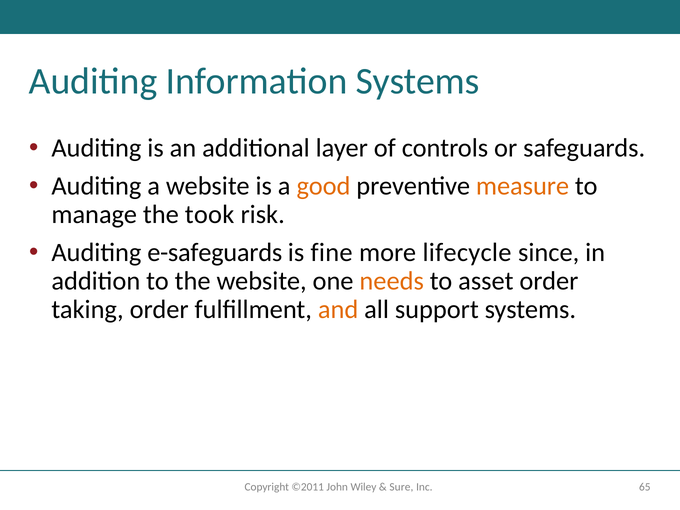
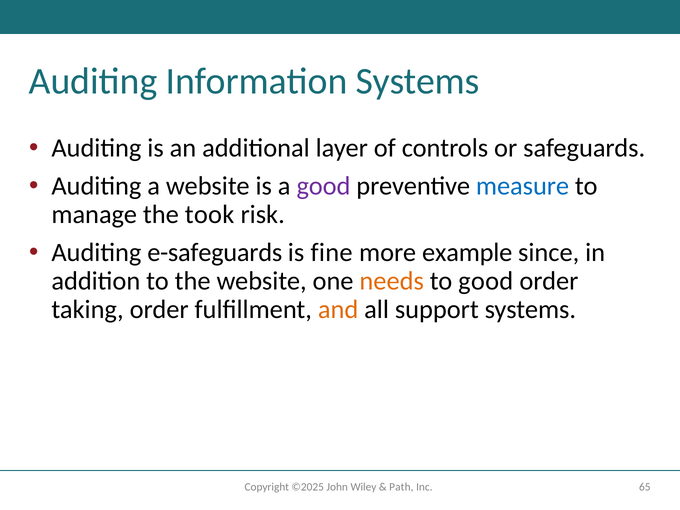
good colour: orange -> purple (323, 186)
measure colour: orange -> blue (523, 186)
lifecycle: lifecycle -> example (467, 252)
to asset: asset -> good (486, 281)
©2011: ©2011 -> ©2025 (308, 487)
Sure: Sure -> Path (401, 487)
